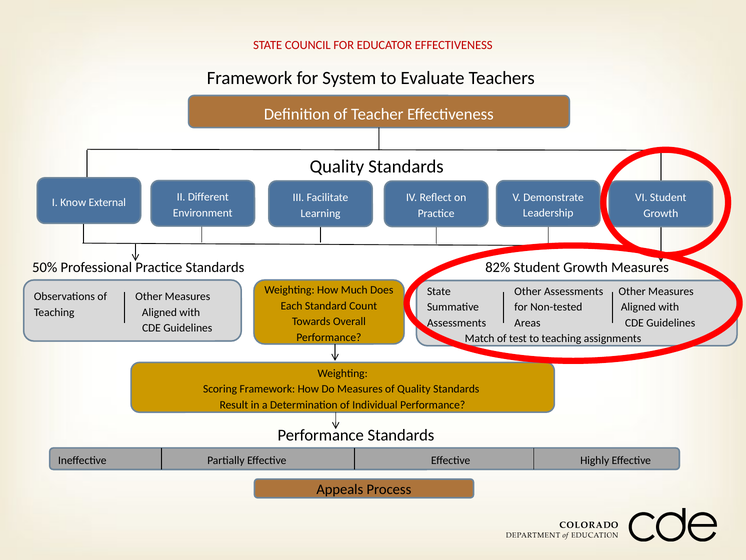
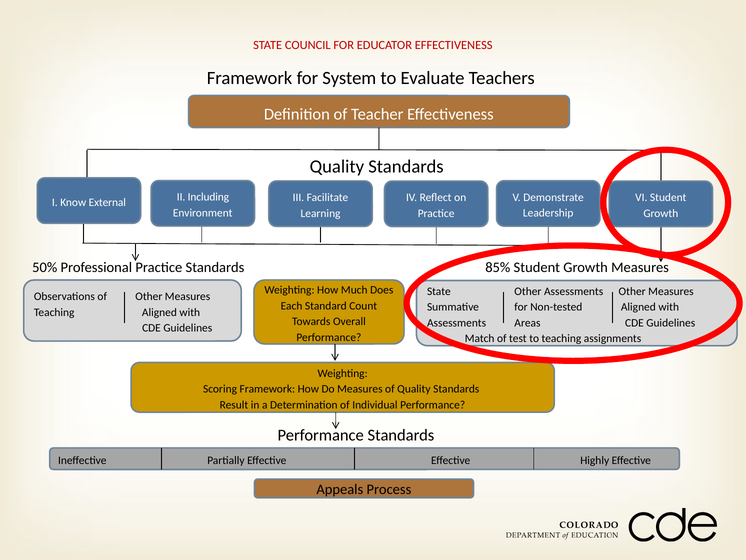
Different: Different -> Including (208, 197)
82%: 82% -> 85% (498, 267)
